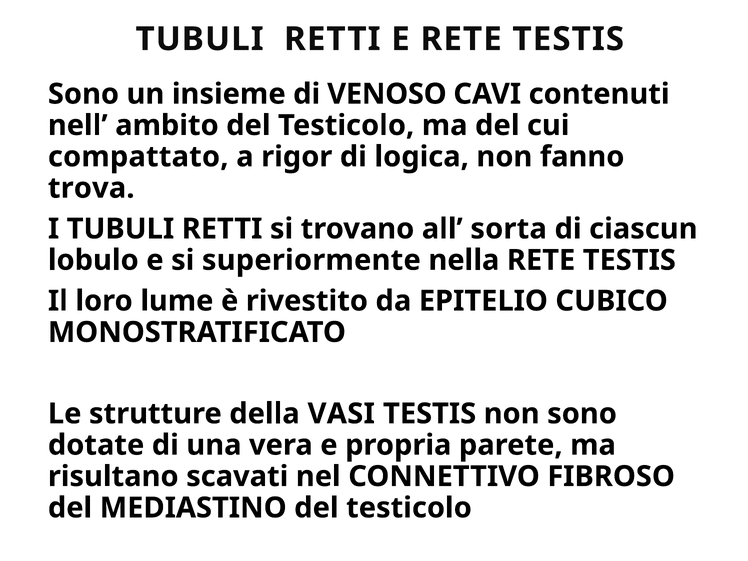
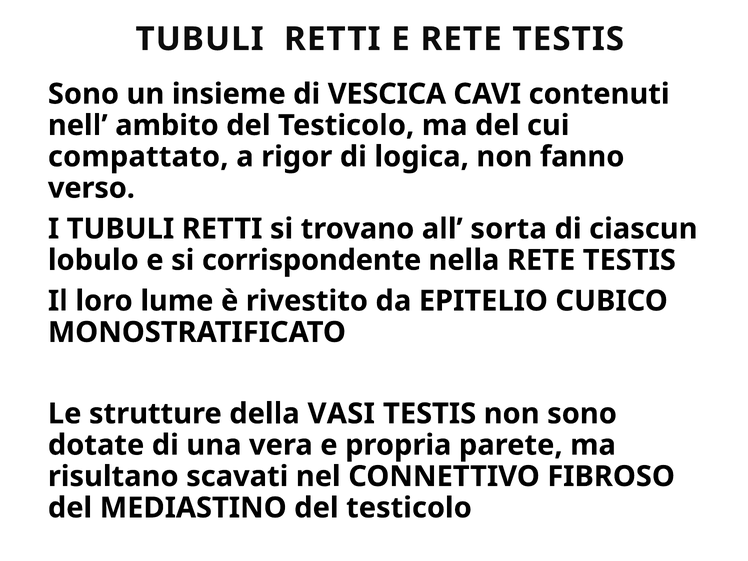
VENOSO: VENOSO -> VESCICA (387, 94)
trova: trova -> verso (91, 188)
superiormente: superiormente -> corrispondente (312, 260)
